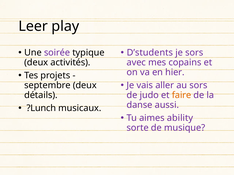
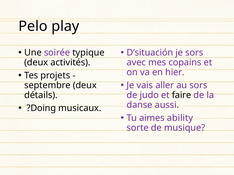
Leer: Leer -> Pelo (33, 26)
D’students: D’students -> D’situación (150, 53)
faire colour: orange -> black (182, 95)
?Lunch: ?Lunch -> ?Doing (41, 108)
